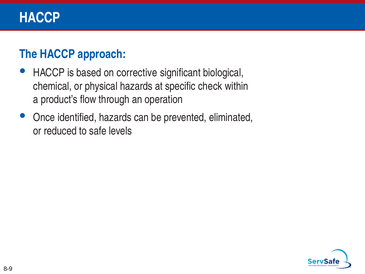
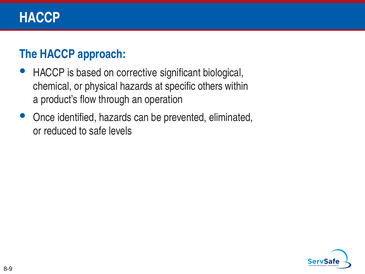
check: check -> others (210, 86)
